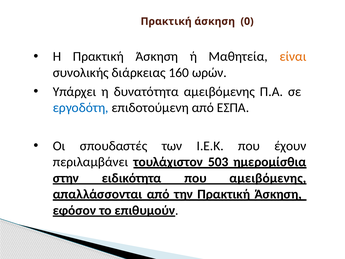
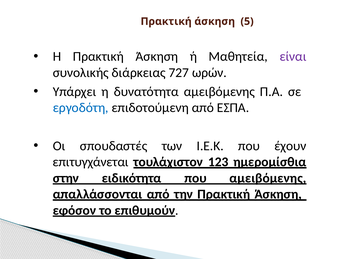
0: 0 -> 5 (247, 21)
είναι colour: orange -> purple (293, 57)
160: 160 -> 727 (179, 73)
περιλαμβάνει: περιλαμβάνει -> επιτυγχάνεται (91, 162)
503: 503 -> 123 (218, 162)
